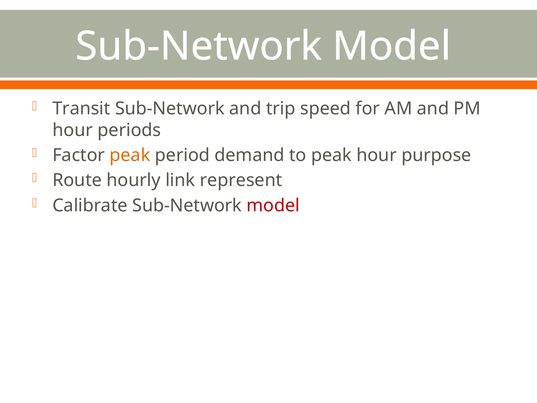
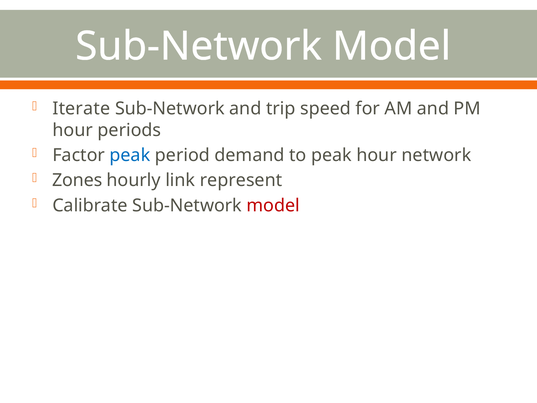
Transit: Transit -> Iterate (81, 109)
peak colour: orange -> blue (130, 155)
purpose: purpose -> network (436, 155)
Route: Route -> Zones (77, 180)
